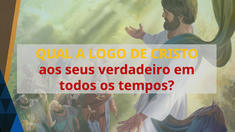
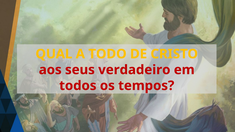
LOGO: LOGO -> TODO (107, 54)
